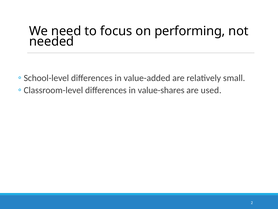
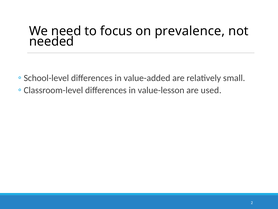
performing: performing -> prevalence (190, 31)
value-shares: value-shares -> value-lesson (161, 90)
